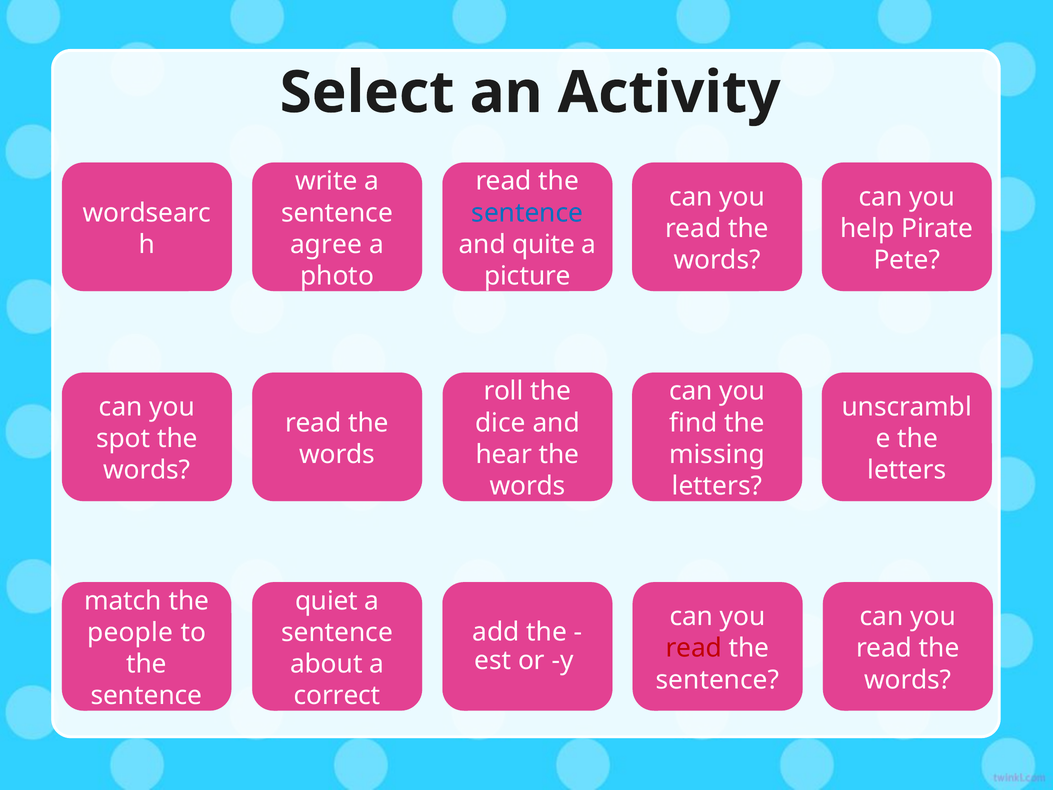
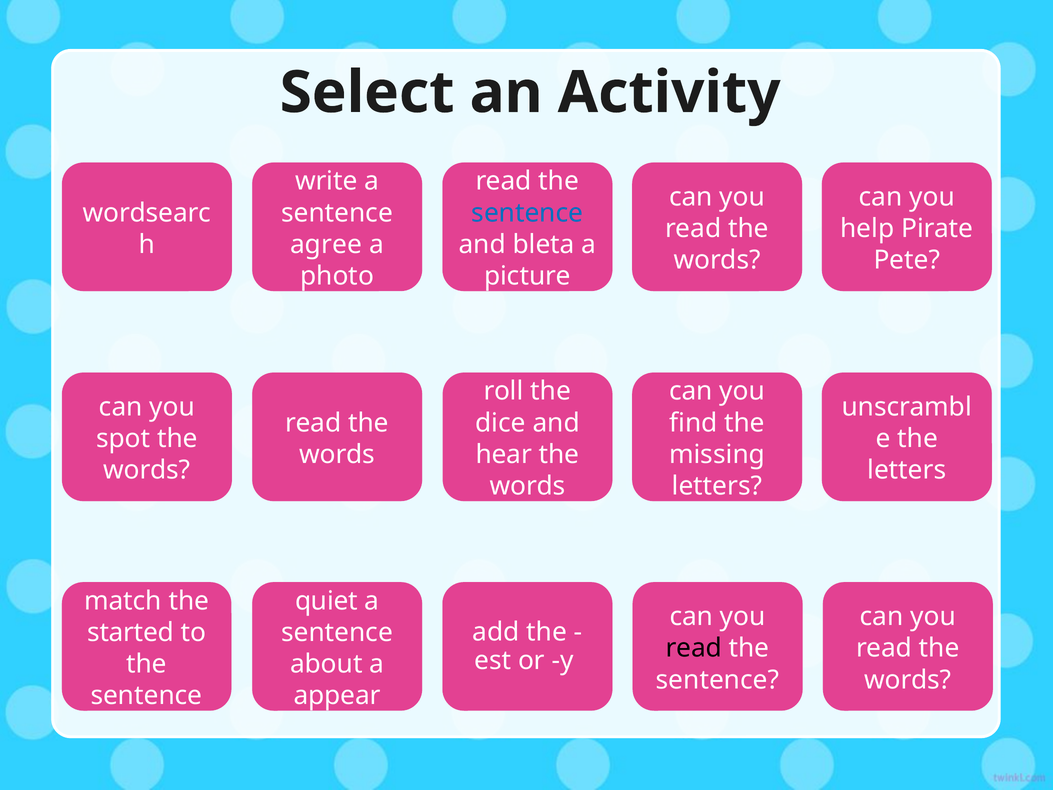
quite: quite -> bleta (544, 244)
people: people -> started (131, 632)
read colour: red -> black (694, 648)
correct: correct -> appear (337, 695)
